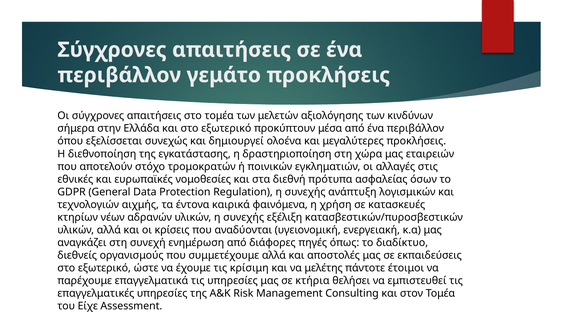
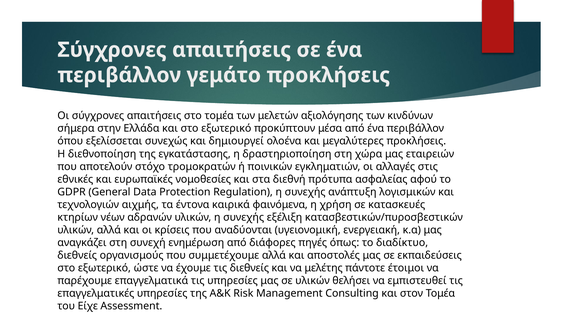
όσων: όσων -> αφού (424, 179)
τις κρίσιμη: κρίσιμη -> διεθνείς (249, 268)
σε κτήρια: κτήρια -> υλικών (313, 280)
